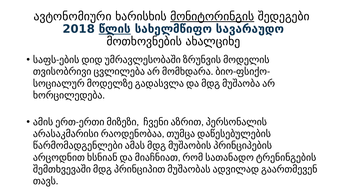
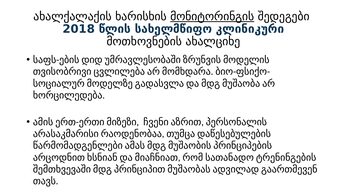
ავტონომიური: ავტონომიური -> ახალქალაქის (73, 17)
წლის underline: present -> none (115, 29)
სავარაუდო: სავარაუდო -> კლინიკური (250, 29)
